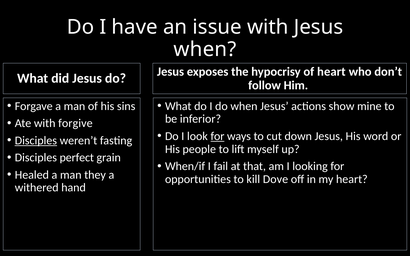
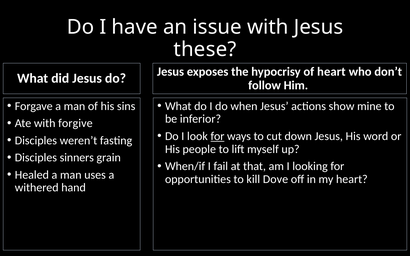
when: when -> these (205, 49)
Disciples underline: present -> none (36, 141)
perfect: perfect -> sinners (77, 158)
they: they -> uses (95, 175)
